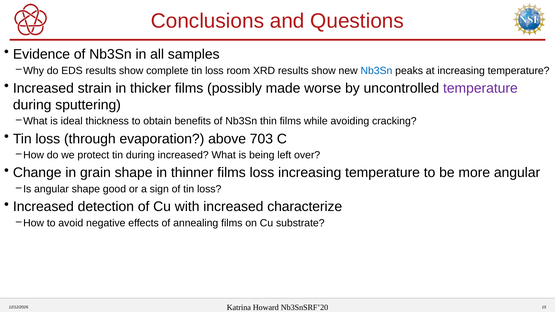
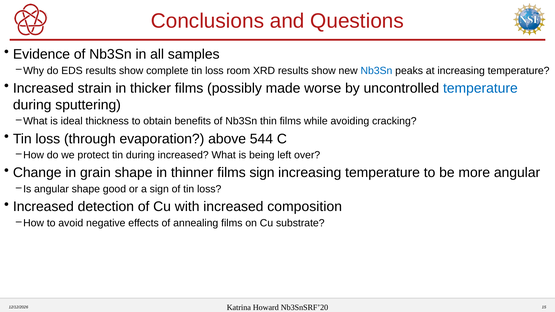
temperature colour: purple -> blue (480, 88)
703: 703 -> 544 (261, 139)
films loss: loss -> sign (262, 173)
characterize: characterize -> composition (305, 207)
